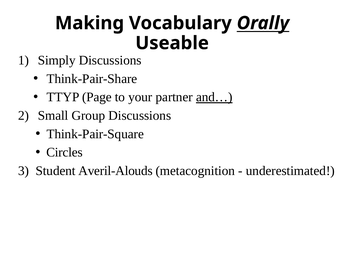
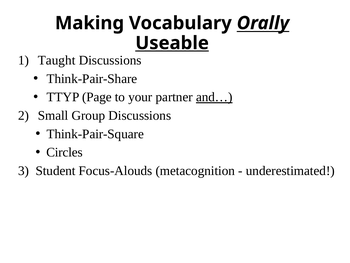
Useable underline: none -> present (172, 43)
Simply: Simply -> Taught (57, 60)
Averil-Alouds: Averil-Alouds -> Focus-Alouds (115, 171)
